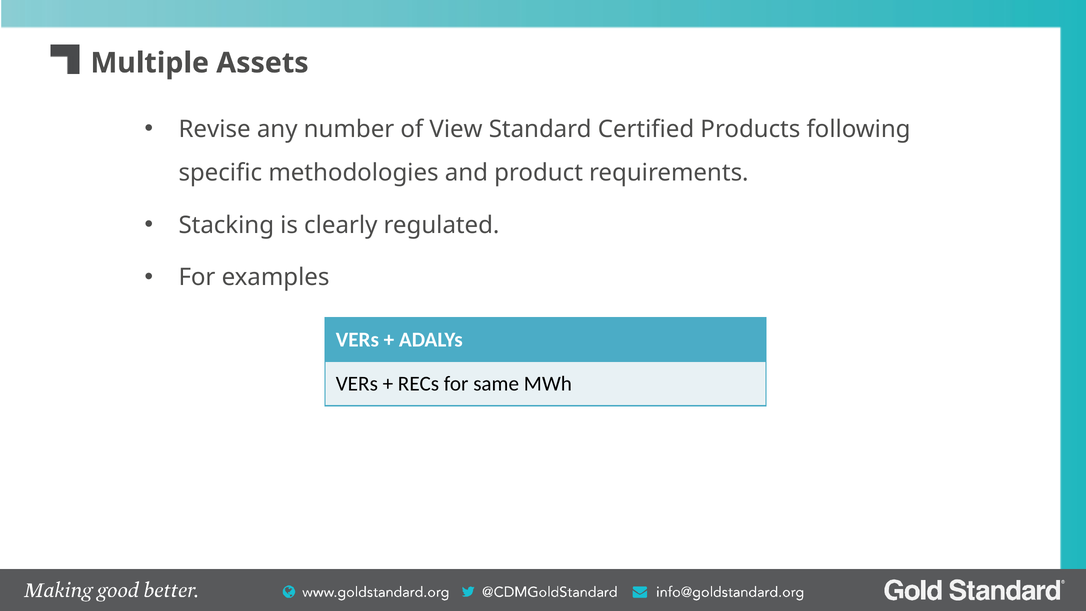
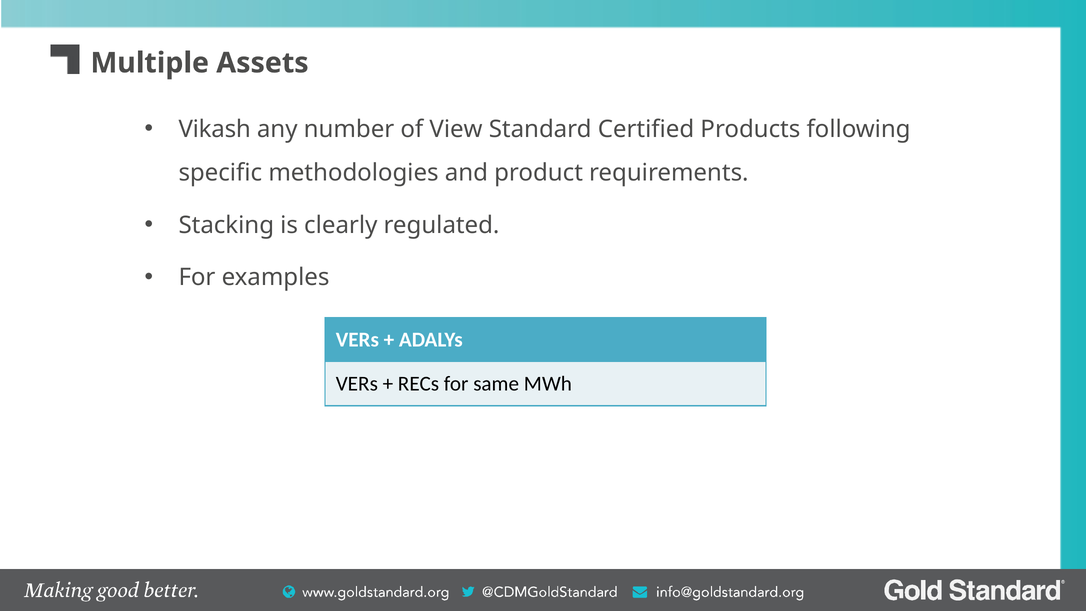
Revise: Revise -> Vikash (215, 129)
